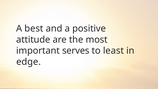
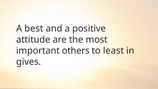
serves: serves -> others (76, 51)
edge: edge -> gives (29, 62)
